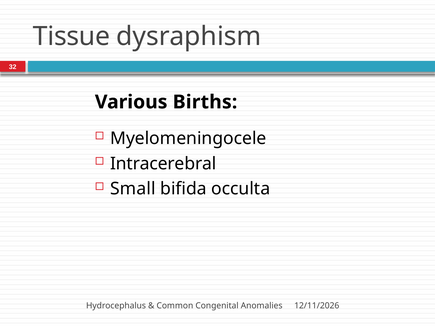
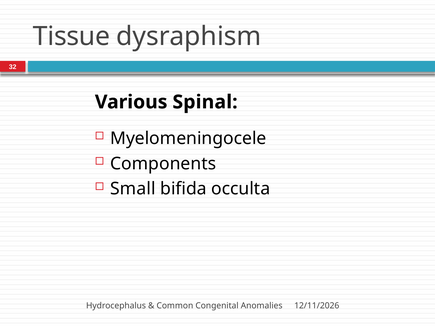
Births: Births -> Spinal (205, 102)
Intracerebral: Intracerebral -> Components (163, 164)
